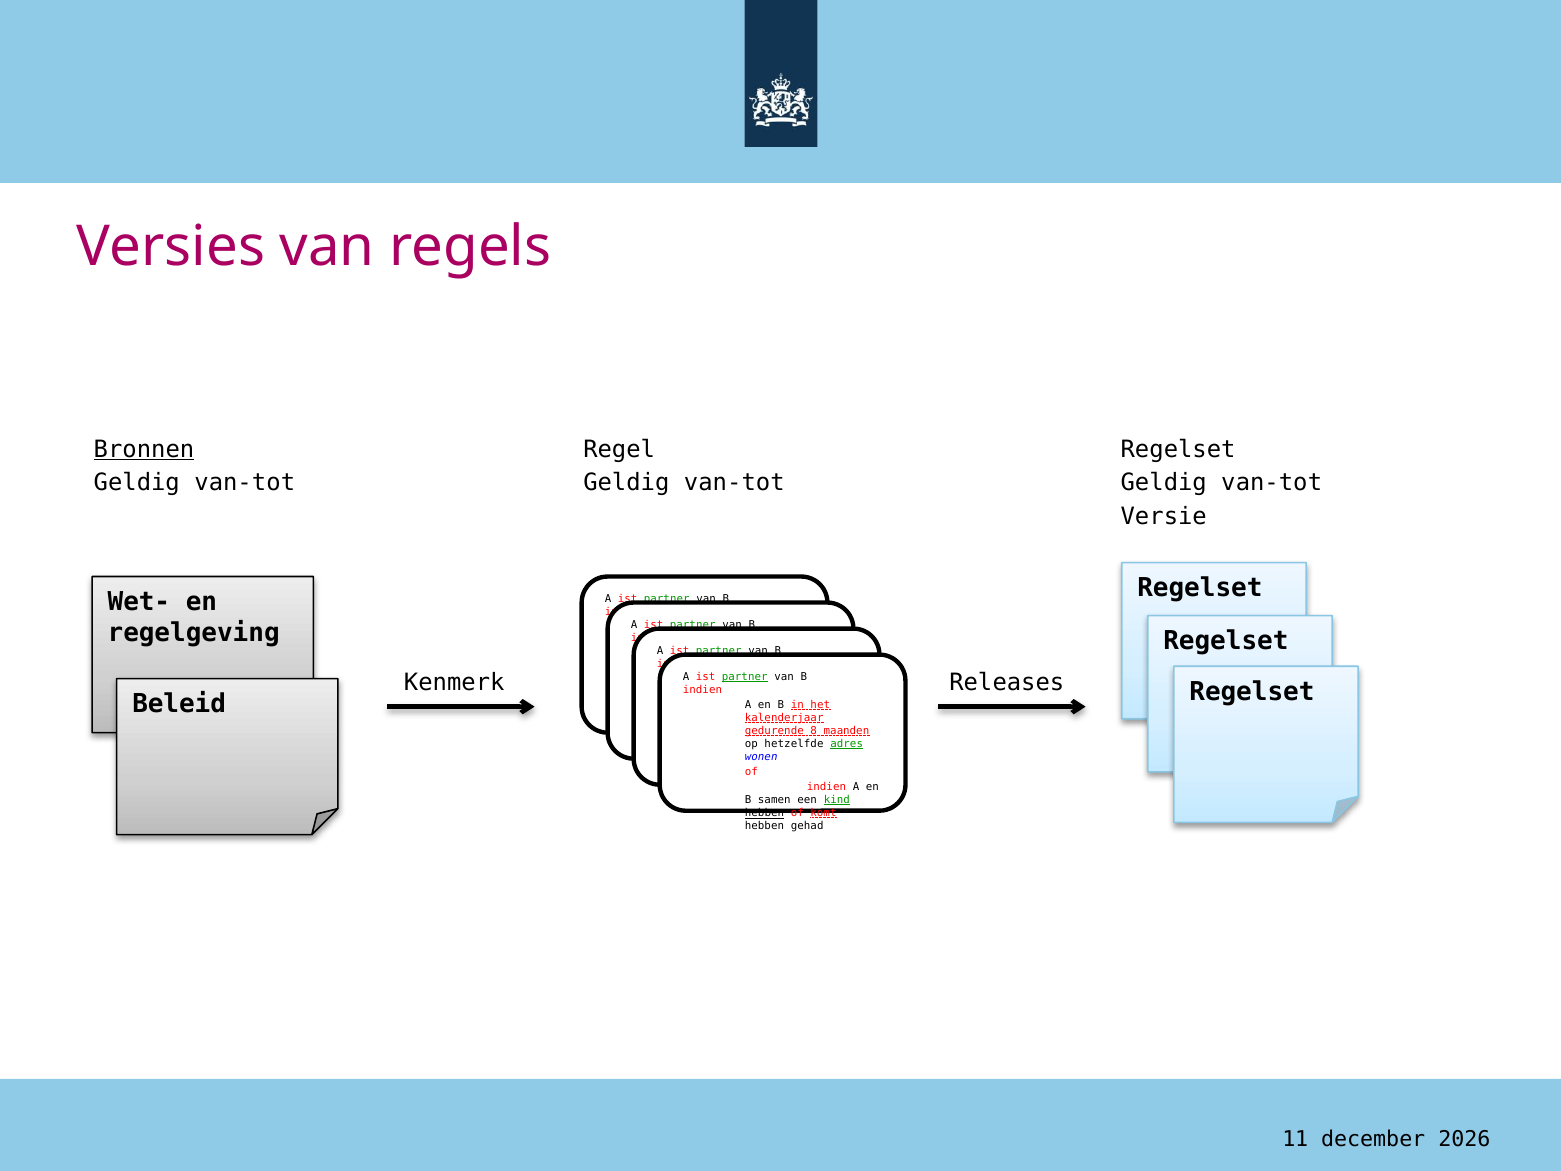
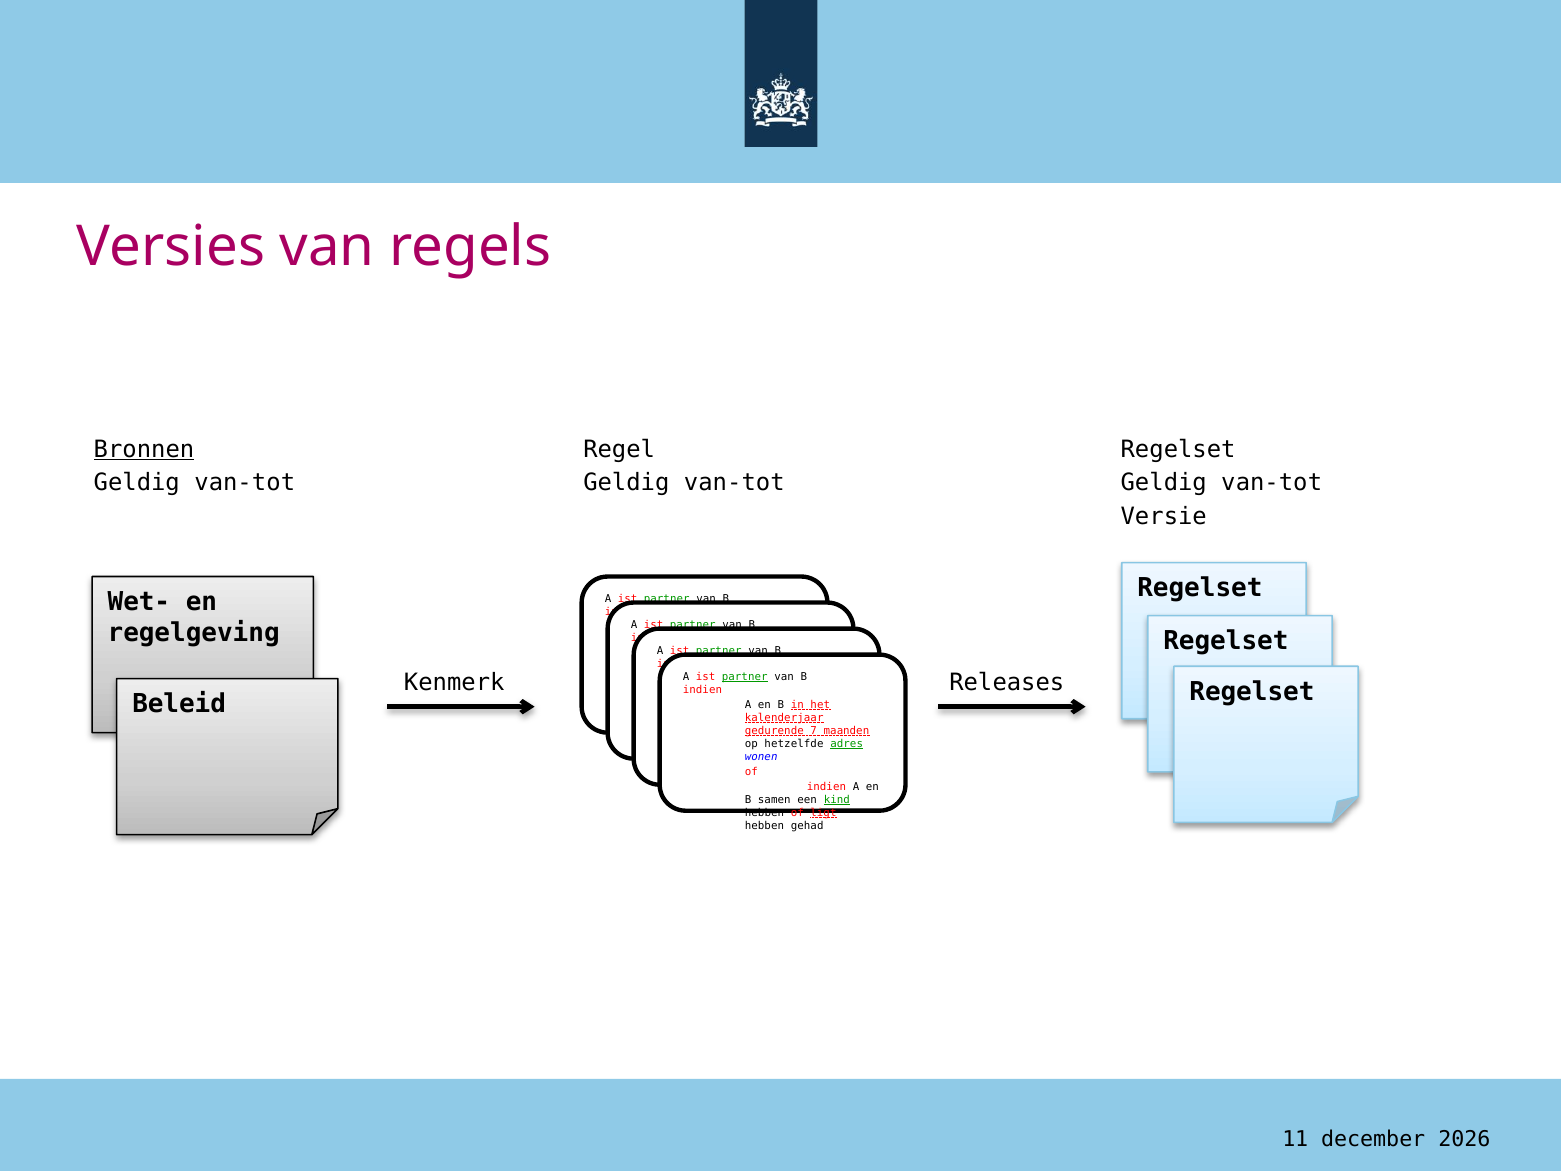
8: 8 -> 7 (814, 731)
hebben underline: present -> none (764, 813)
komt: komt -> ligt (824, 813)
